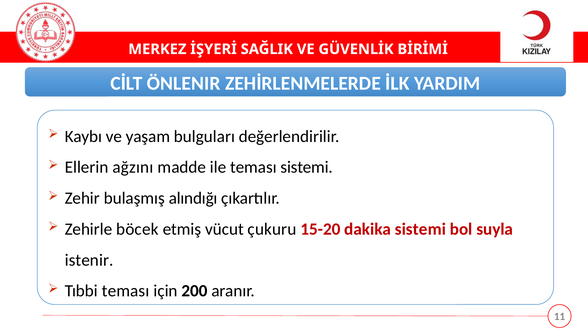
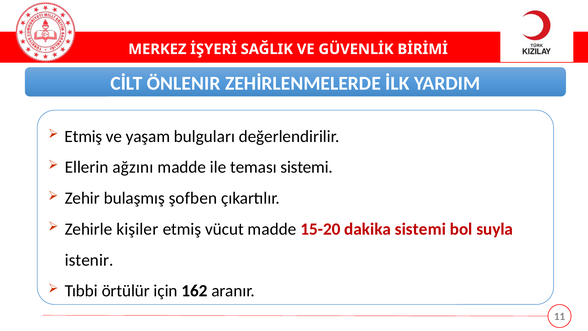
Kaybı: Kaybı -> Etmiş (83, 136)
alındığı: alındığı -> şofben (193, 198)
böcek: böcek -> kişiler (137, 229)
vücut çukuru: çukuru -> madde (272, 229)
Tıbbi teması: teması -> örtülür (126, 291)
200: 200 -> 162 (195, 291)
